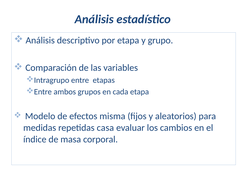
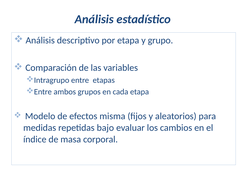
casa: casa -> bajo (105, 128)
